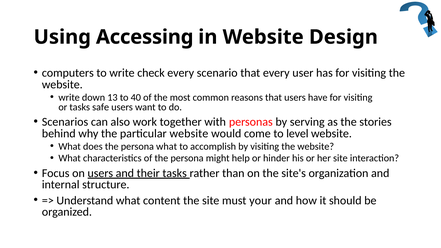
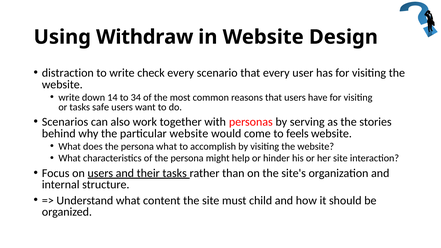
Accessing: Accessing -> Withdraw (145, 37)
computers: computers -> distraction (68, 73)
13: 13 -> 14 (112, 97)
40: 40 -> 34 (136, 97)
level: level -> feels (297, 134)
your: your -> child (261, 200)
